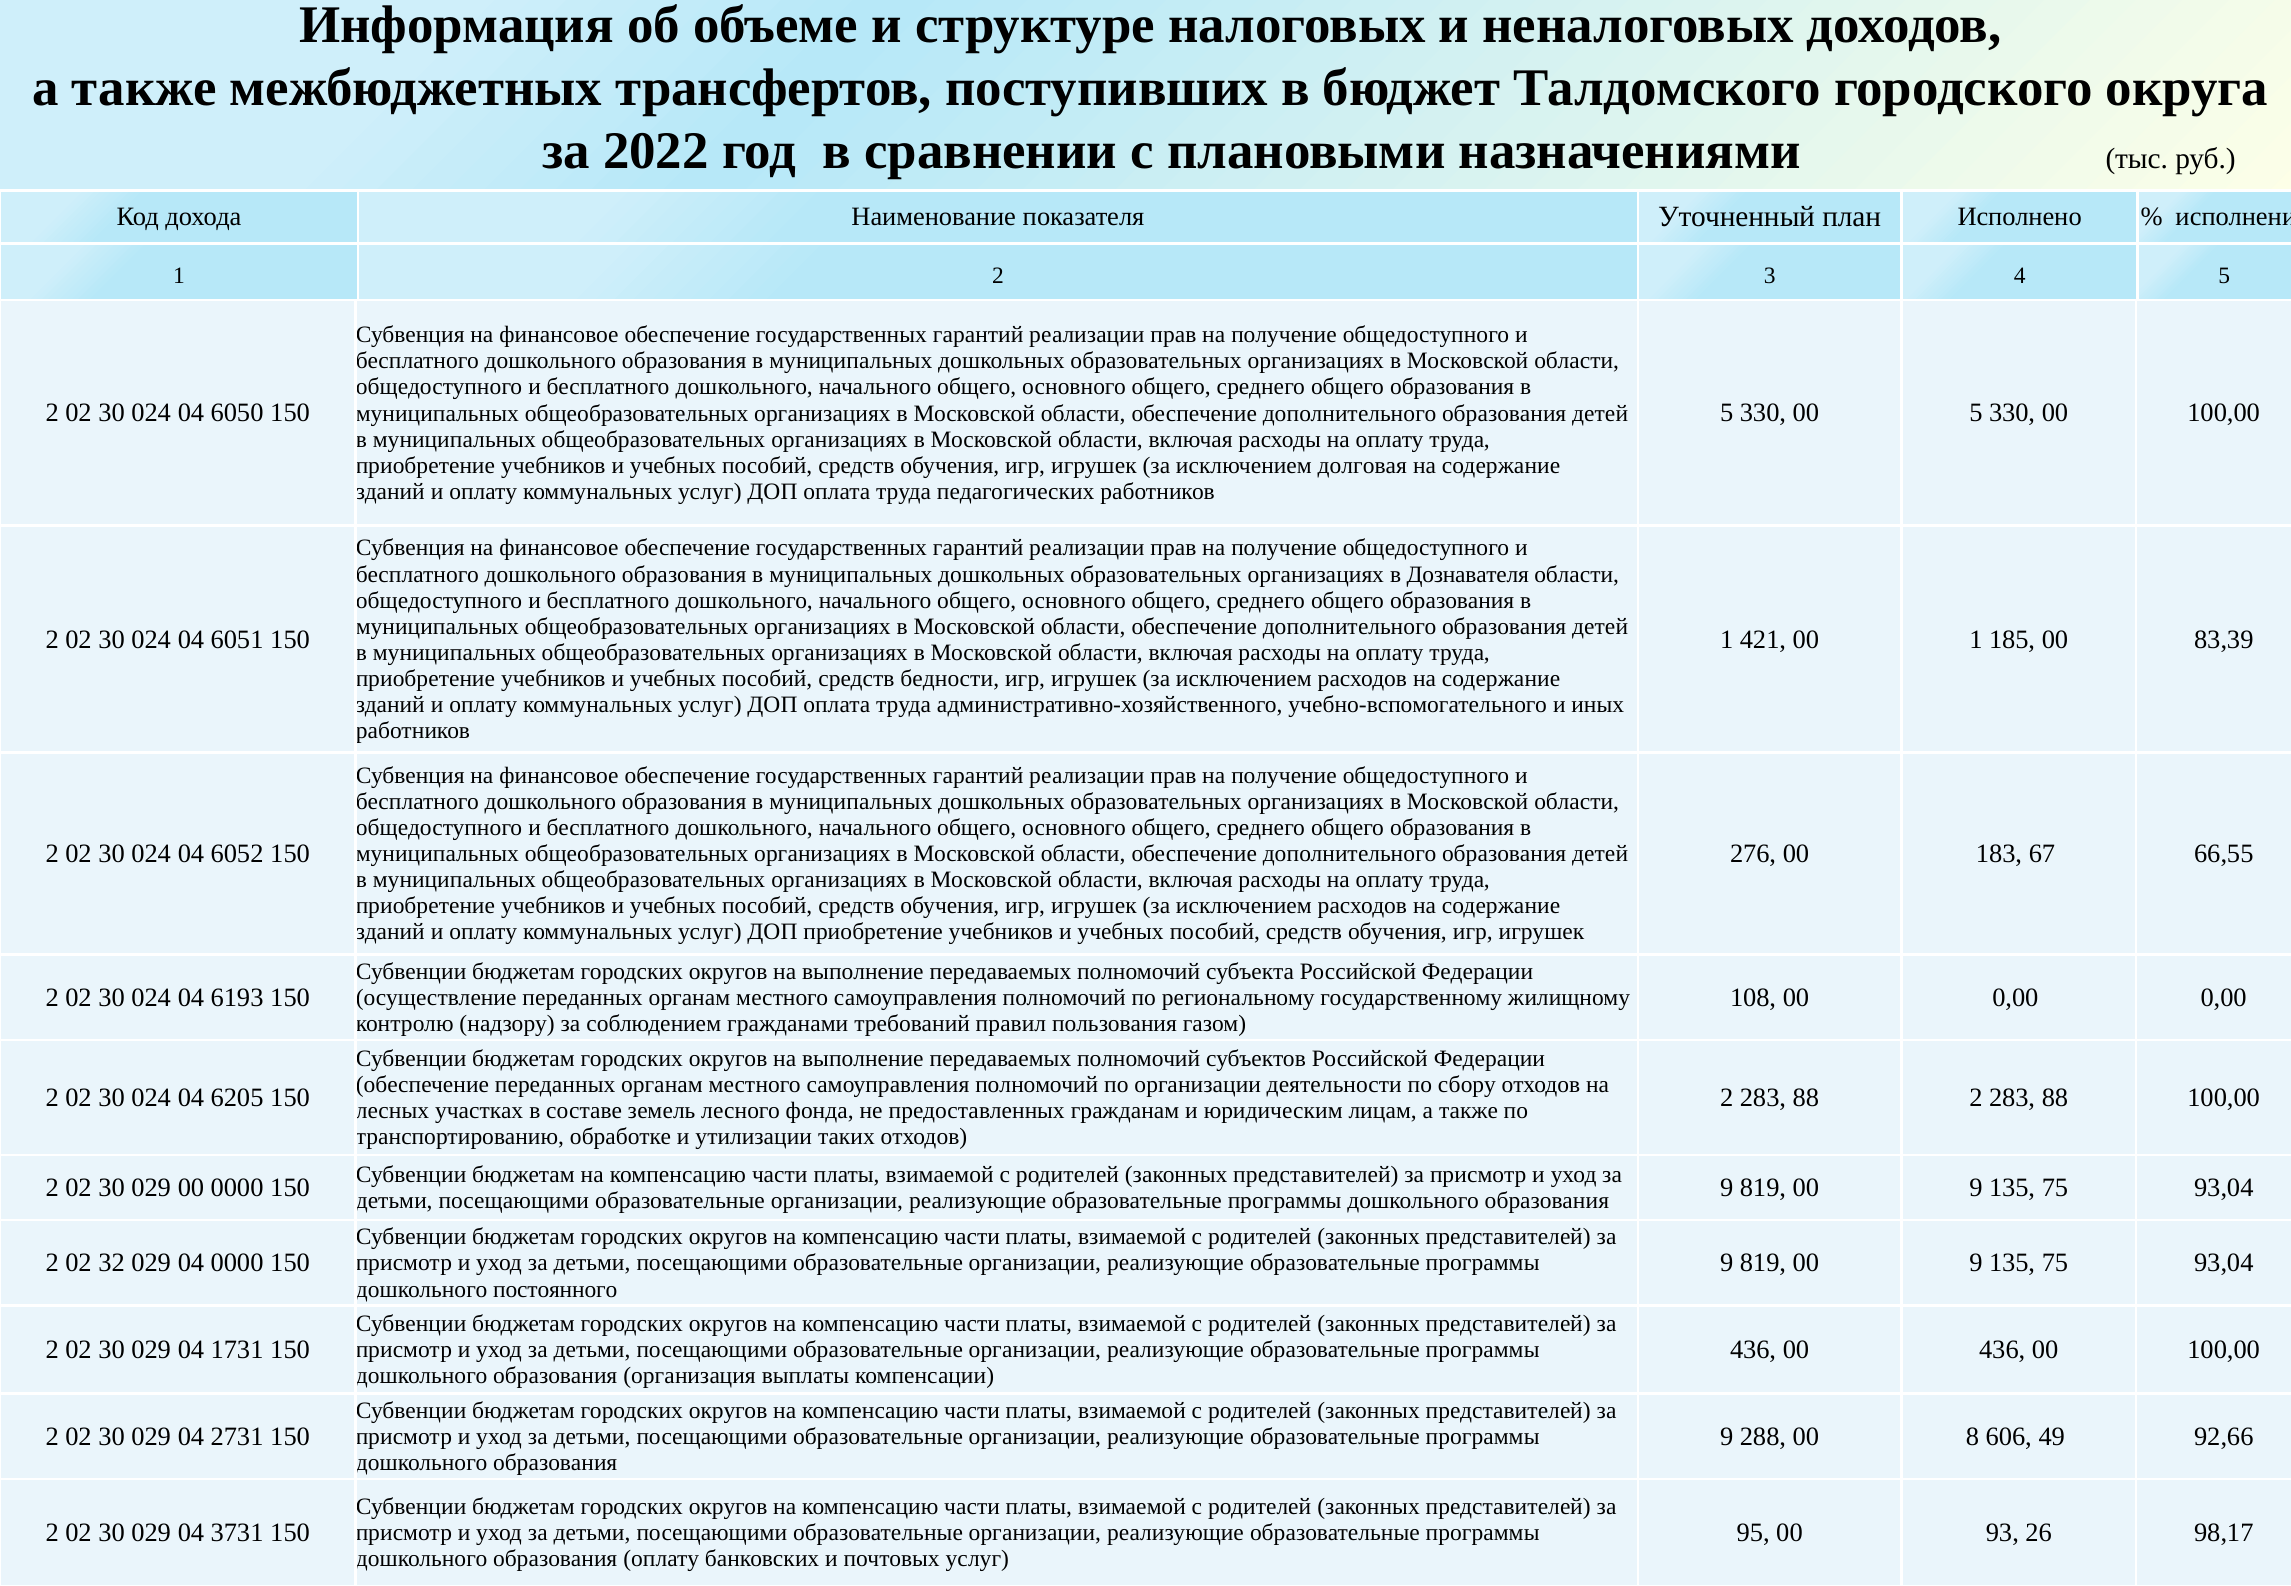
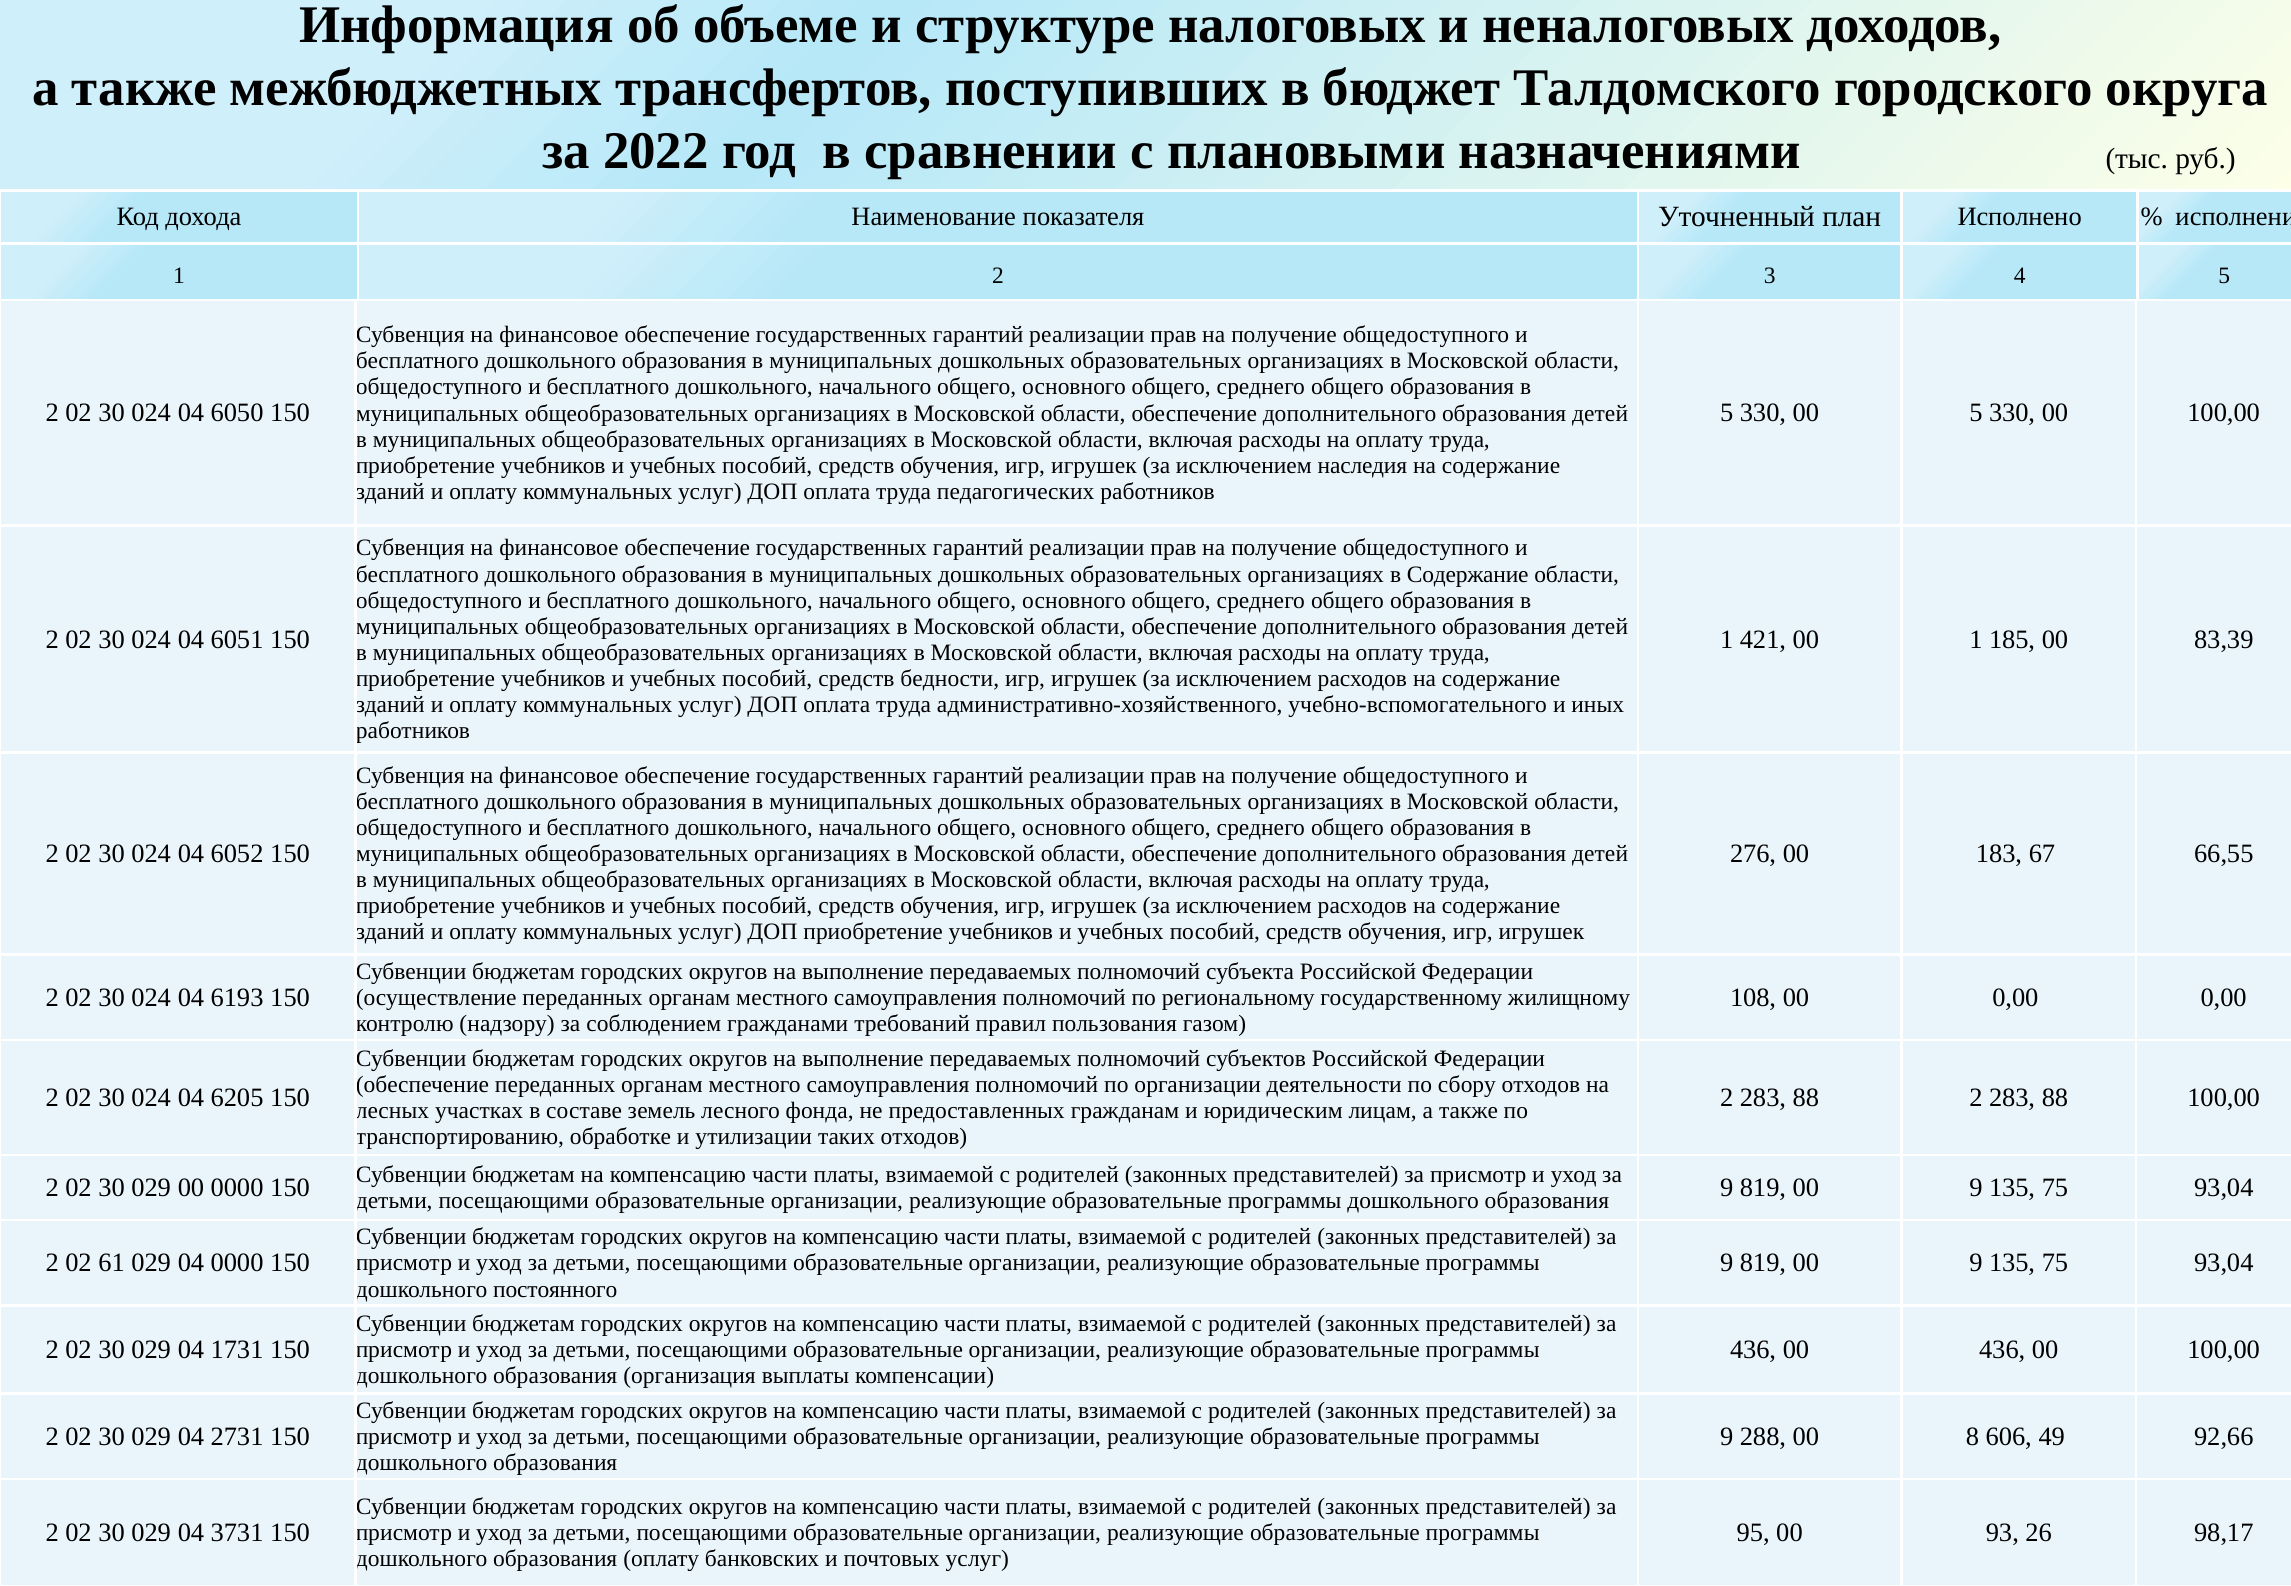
долговая: долговая -> наследия (1362, 465)
в Дознавателя: Дознавателя -> Содержание (1468, 574)
32: 32 -> 61 (112, 1263)
